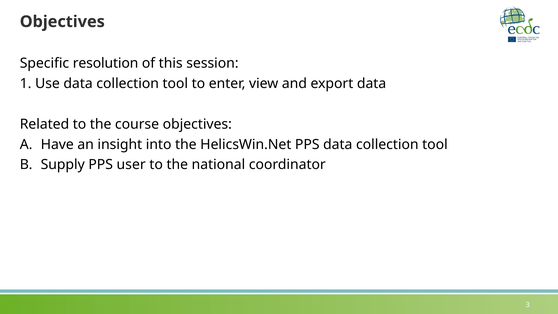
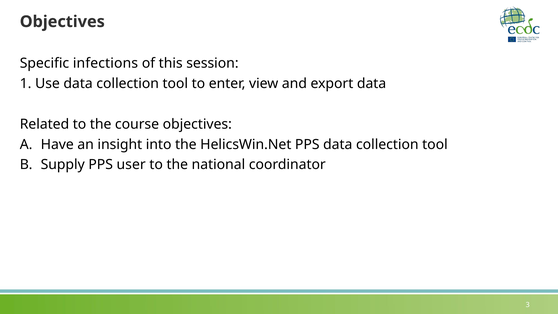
resolution: resolution -> infections (105, 63)
